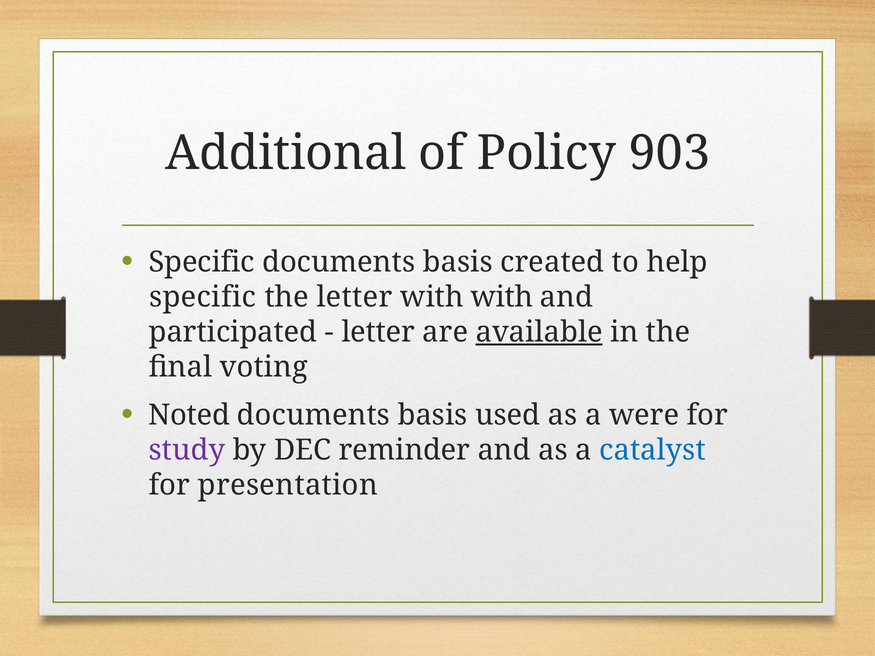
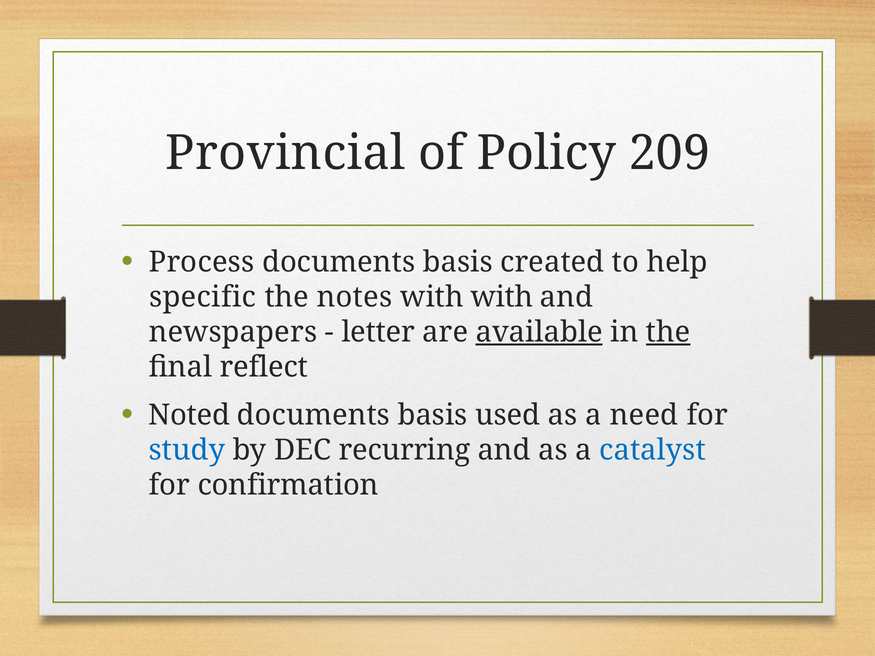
Additional: Additional -> Provincial (285, 153)
903: 903 -> 209 (669, 153)
Specific: Specific -> Process (202, 262)
the letter: letter -> notes (355, 297)
participated: participated -> newspapers (233, 332)
the underline: none -> present (668, 332)
voting: voting -> reflect (264, 367)
were: were -> need (644, 415)
study colour: purple -> blue (187, 450)
reminder: reminder -> recurring (405, 450)
presentation: presentation -> confirmation (288, 485)
